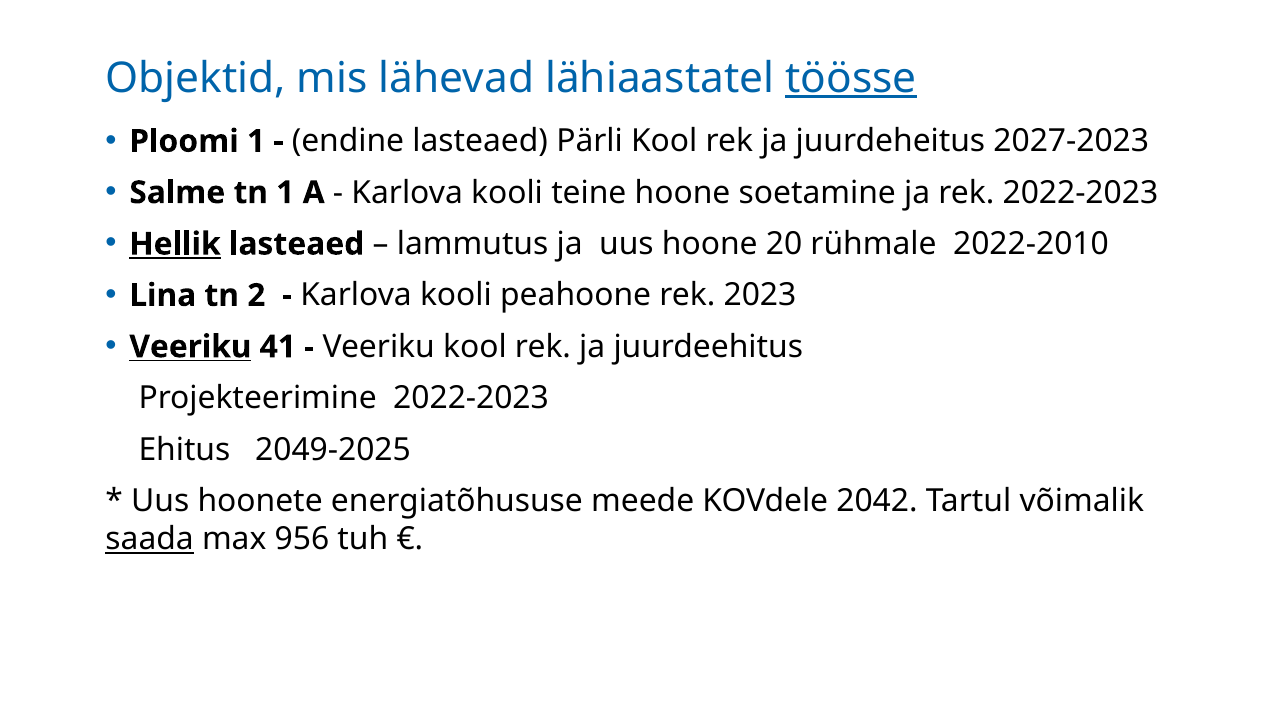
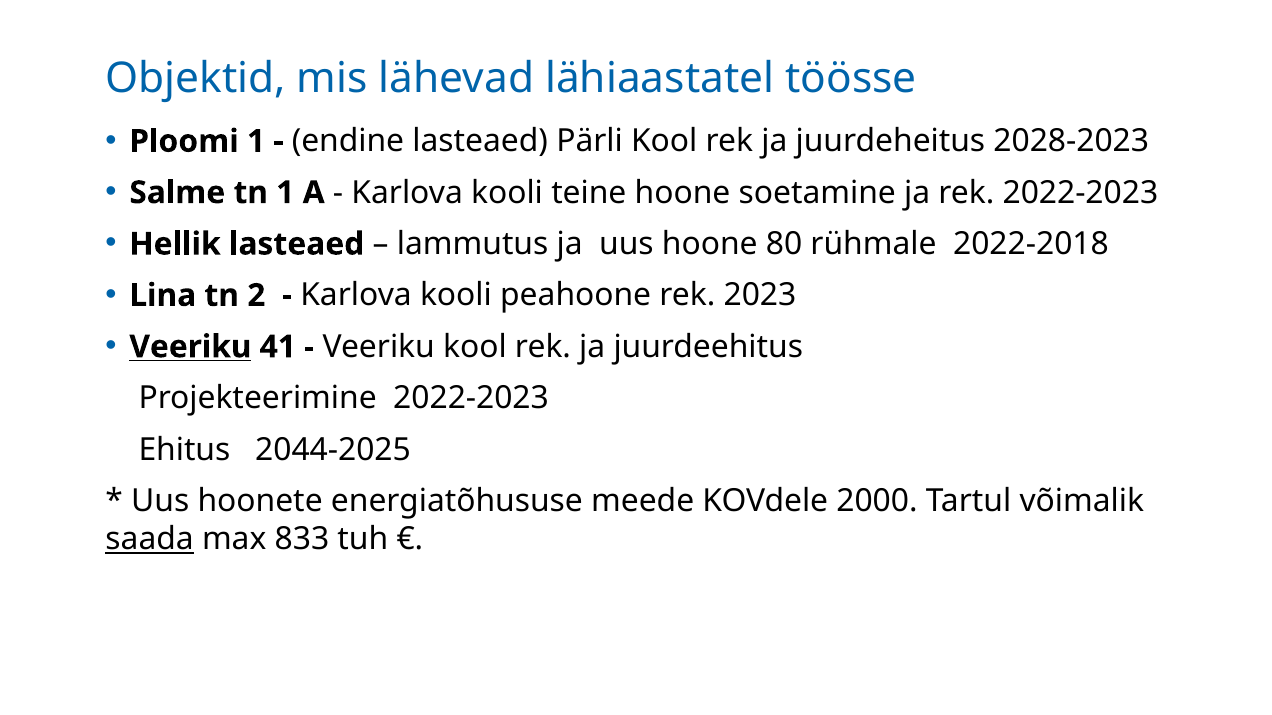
töösse underline: present -> none (851, 78)
2027-2023: 2027-2023 -> 2028-2023 (1071, 141)
Hellik underline: present -> none (175, 244)
20: 20 -> 80 (784, 244)
2022-2010: 2022-2010 -> 2022-2018 (1031, 244)
2049-2025: 2049-2025 -> 2044-2025 (333, 450)
2042: 2042 -> 2000 (877, 501)
956: 956 -> 833 (302, 539)
